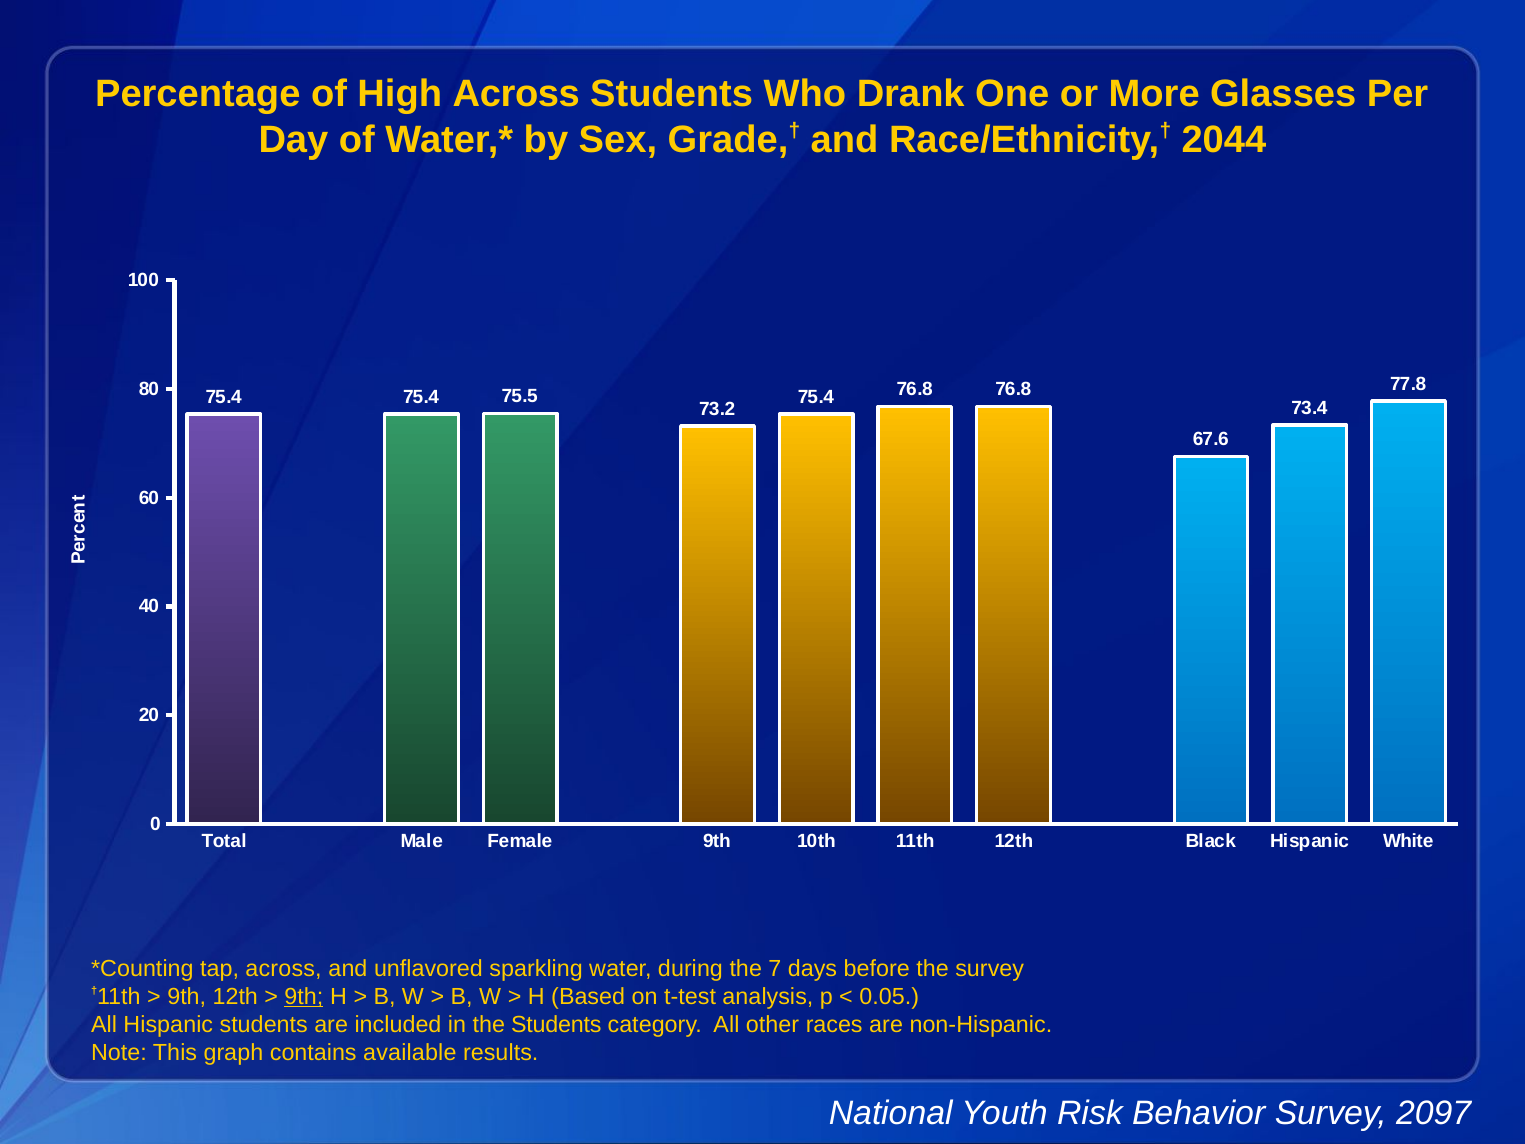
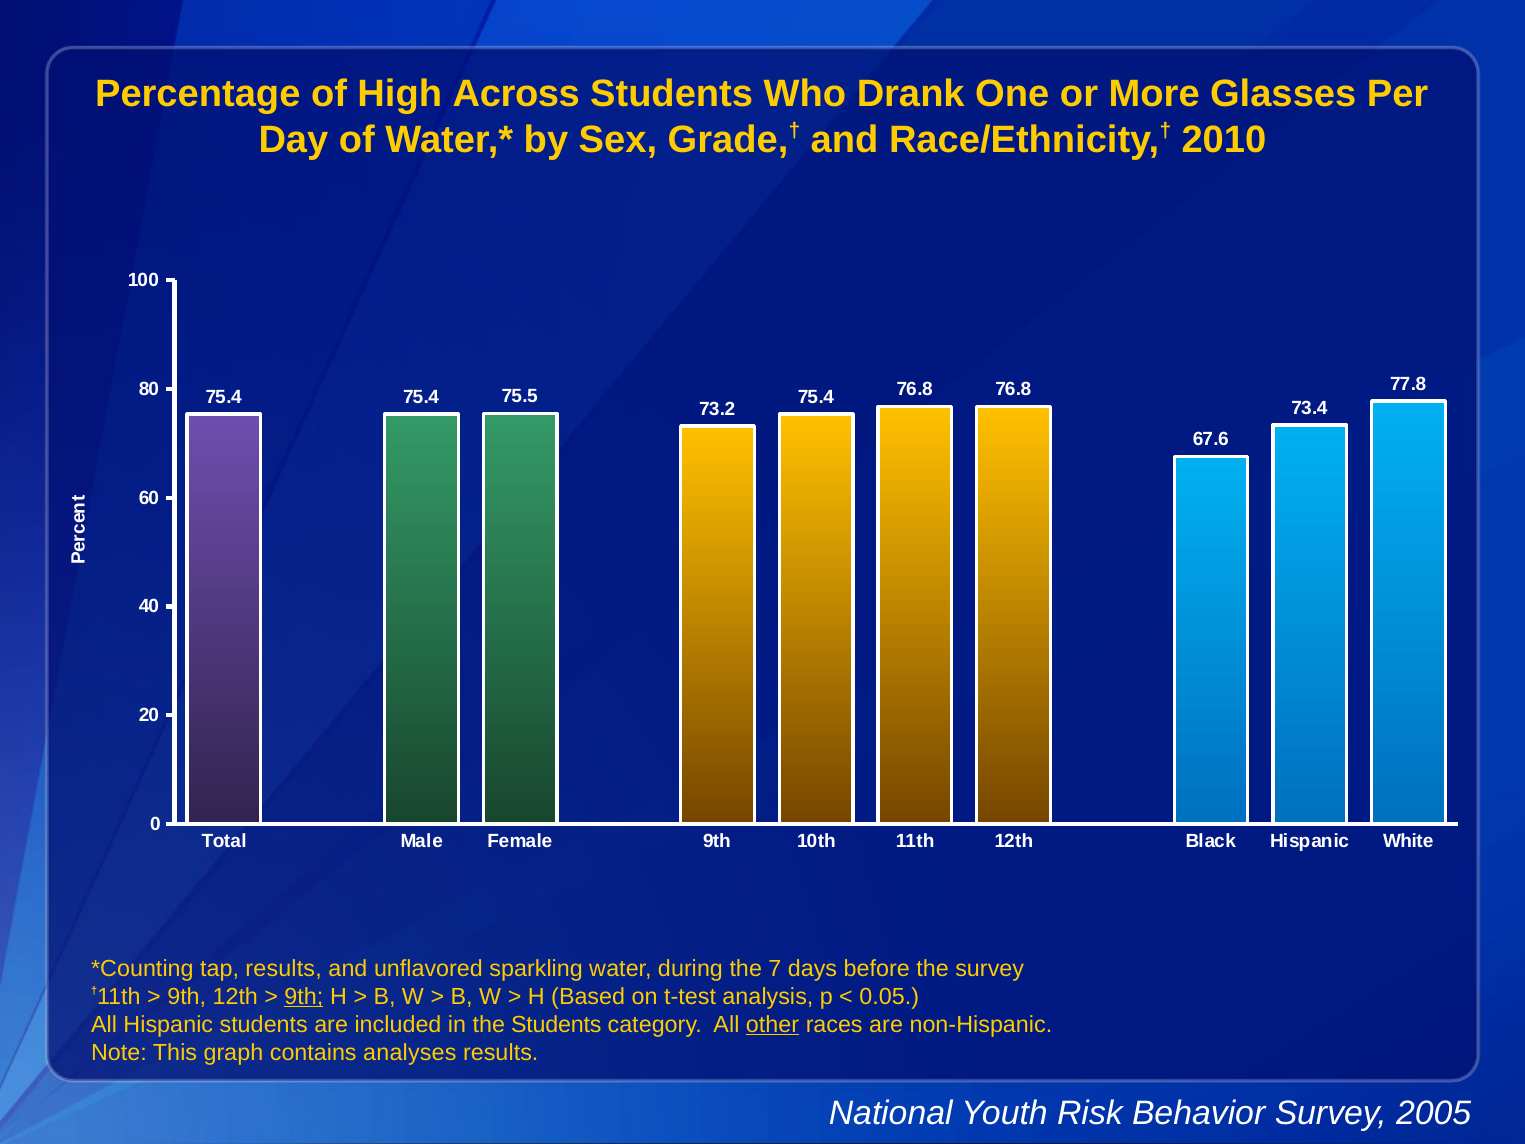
2044: 2044 -> 2010 (1224, 140)
tap across: across -> results (284, 968)
other underline: none -> present (773, 1024)
available: available -> analyses (410, 1052)
2097: 2097 -> 2005 (1434, 1113)
